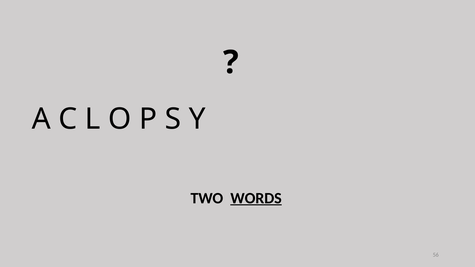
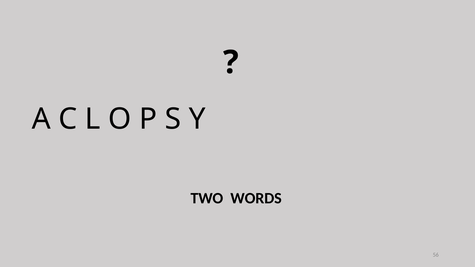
WORDS underline: present -> none (256, 198)
